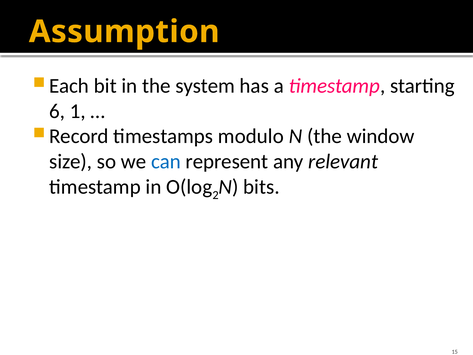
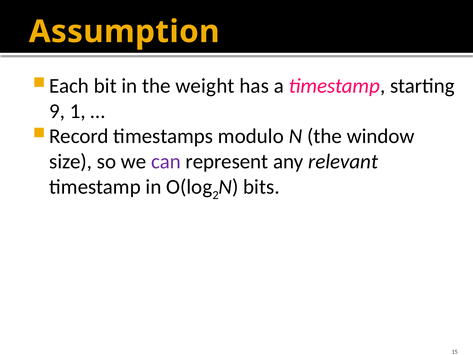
system: system -> weight (205, 86)
6: 6 -> 9 (57, 111)
can colour: blue -> purple (166, 162)
